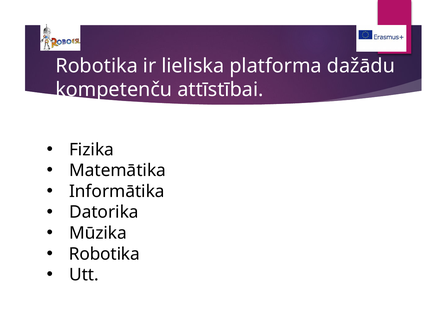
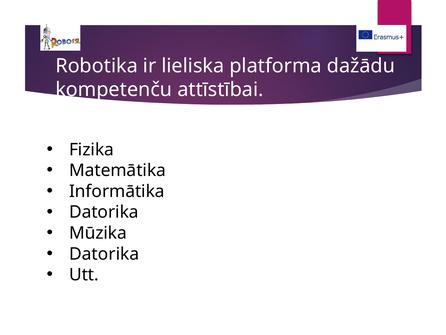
Robotika: Robotika -> Datorika (104, 254)
